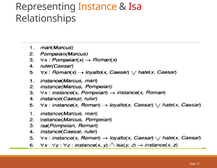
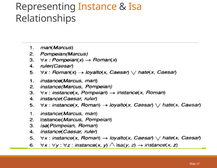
Isa colour: red -> orange (135, 7)
